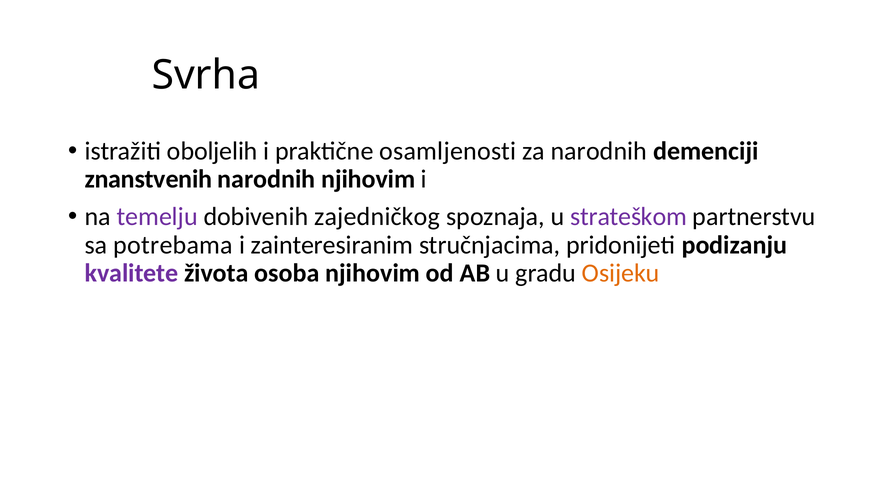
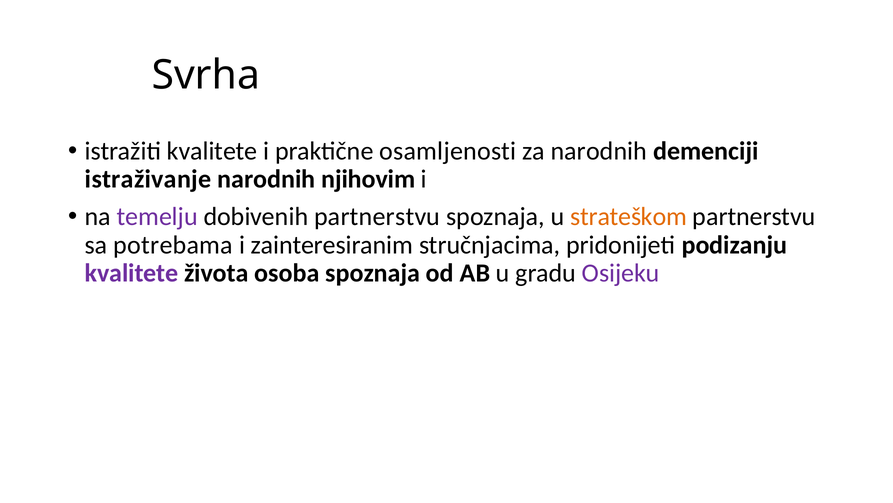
istražiti oboljelih: oboljelih -> kvalitete (212, 151)
znanstvenih: znanstvenih -> istraživanje (148, 179)
dobivenih zajedničkog: zajedničkog -> partnerstvu (377, 217)
strateškom colour: purple -> orange (629, 217)
osoba njihovim: njihovim -> spoznaja (373, 273)
Osijeku colour: orange -> purple (621, 273)
